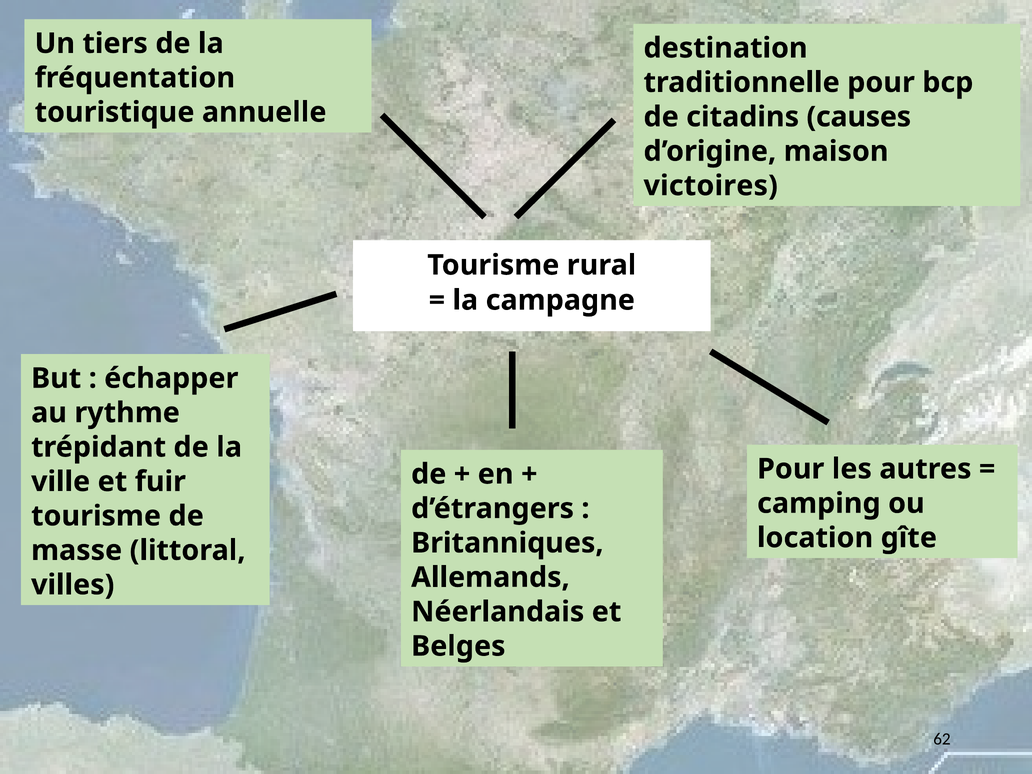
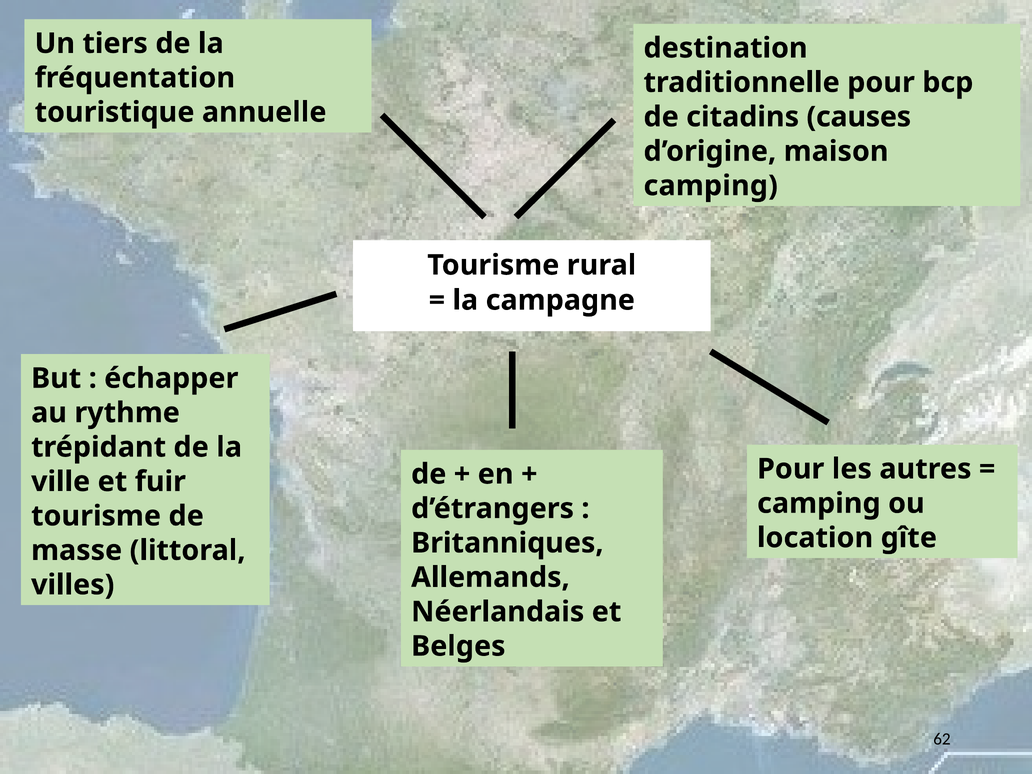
victoires: victoires -> camping (711, 186)
